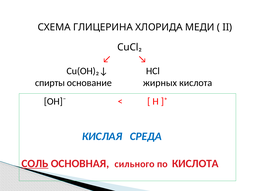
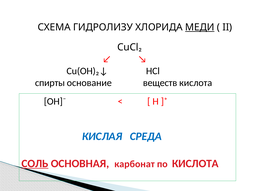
ГЛИЦЕРИНА: ГЛИЦЕРИНА -> ГИДРОЛИЗУ (103, 27)
МЕДИ underline: none -> present (200, 27)
жирных: жирных -> веществ (160, 83)
сильного: сильного -> карбонат (135, 164)
